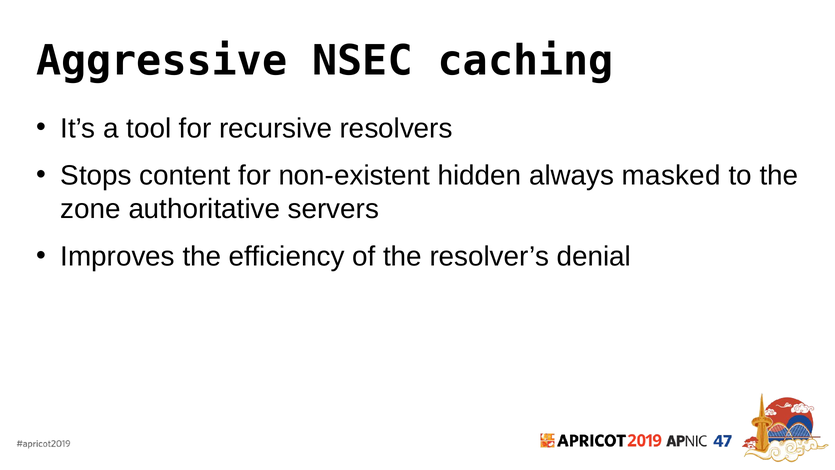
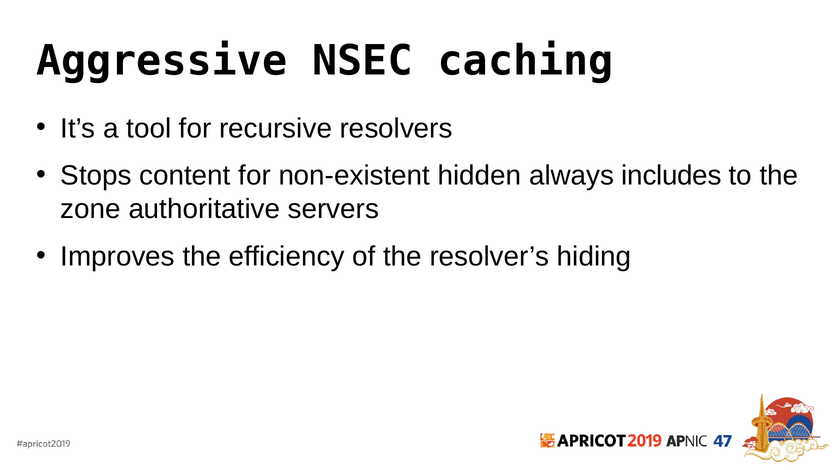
masked: masked -> includes (672, 176)
denial: denial -> hiding (594, 256)
